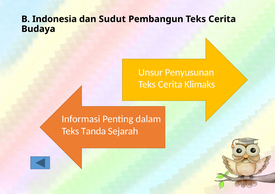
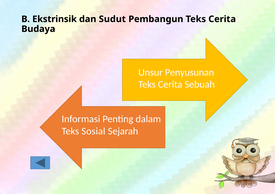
Indonesia: Indonesia -> Ekstrinsik (55, 19)
Klimaks: Klimaks -> Sebuah (200, 85)
Tanda: Tanda -> Sosial (93, 131)
